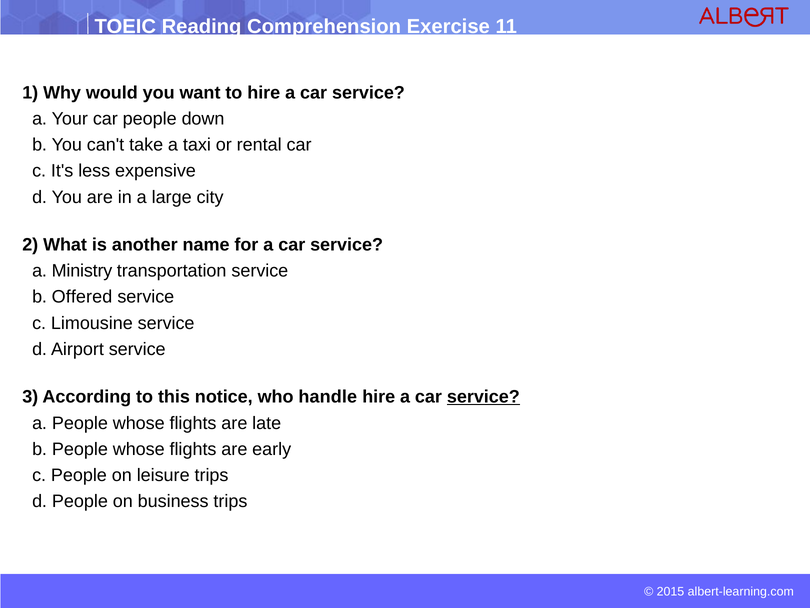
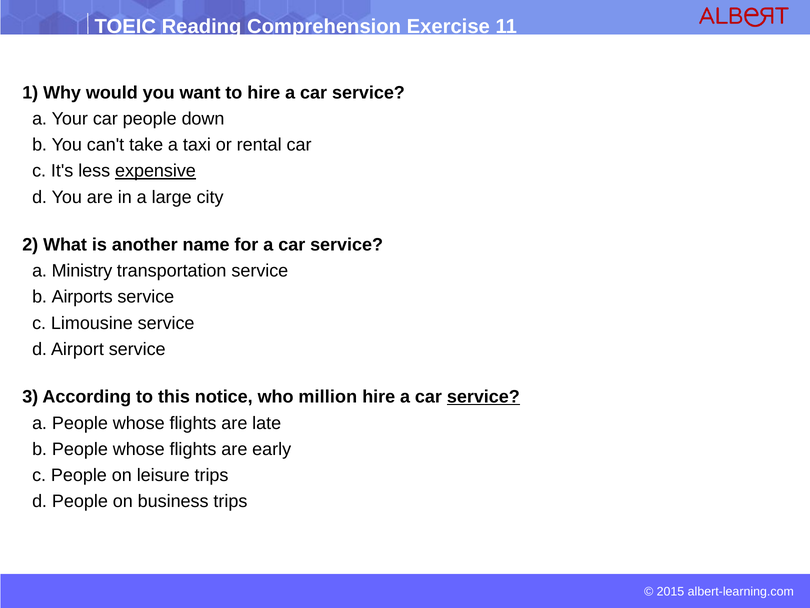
expensive underline: none -> present (155, 171)
Offered: Offered -> Airports (82, 297)
handle: handle -> million (328, 397)
